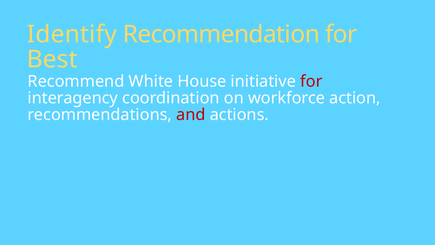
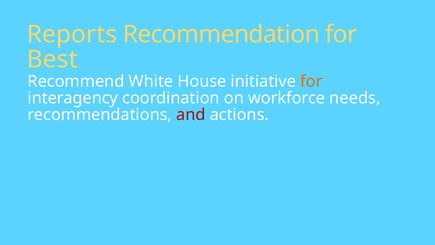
Identify: Identify -> Reports (72, 34)
for colour: red -> orange (311, 81)
action: action -> needs (355, 98)
